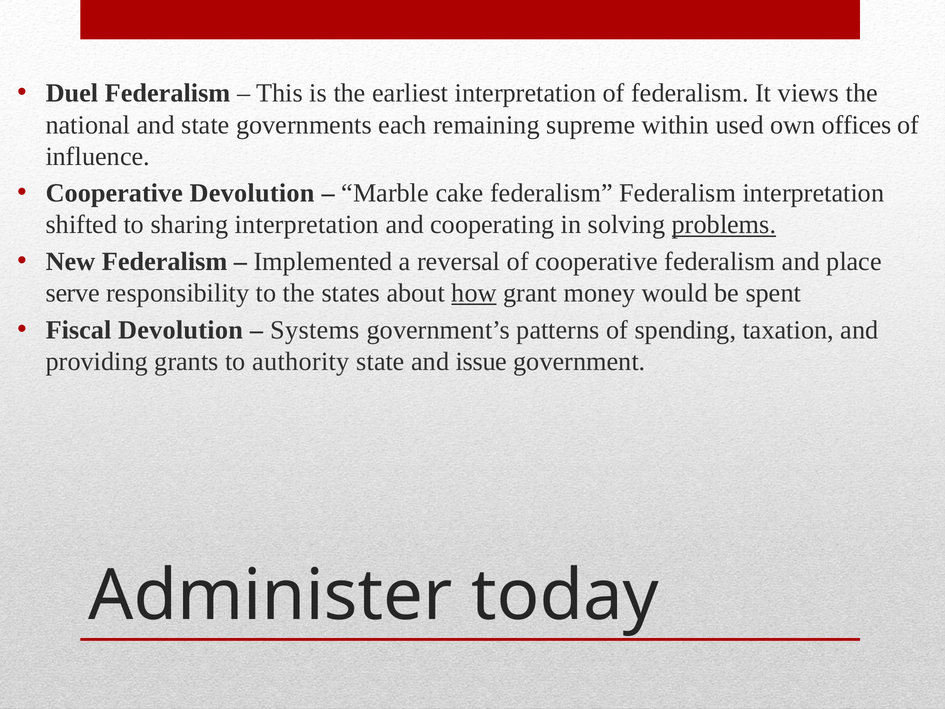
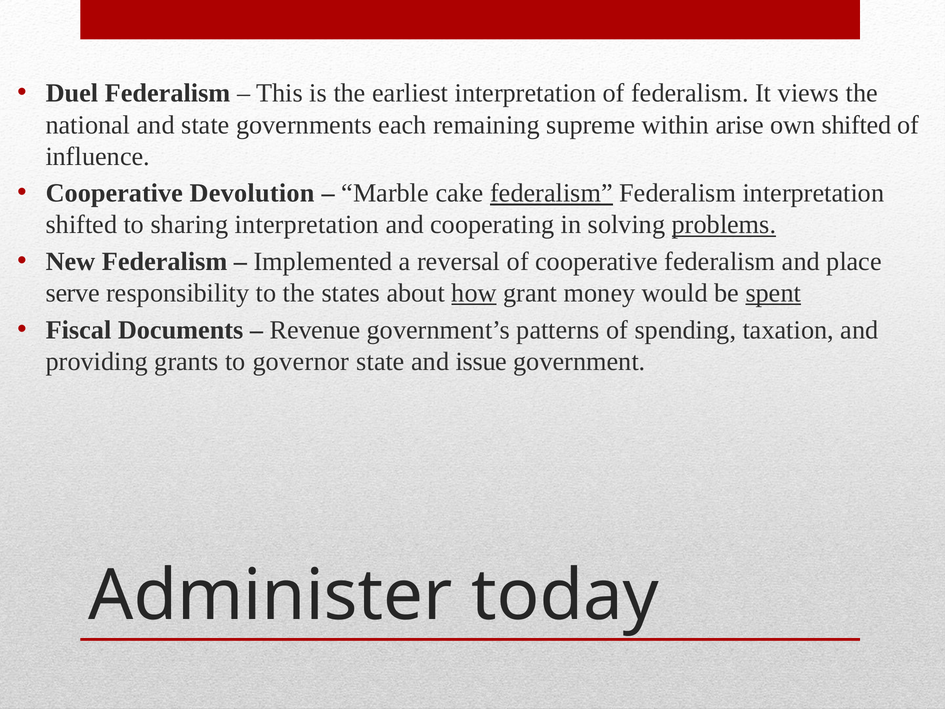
used: used -> arise (740, 125)
own offices: offices -> shifted (857, 125)
federalism underline: none -> present (551, 193)
spent underline: none -> present (773, 293)
Fiscal Devolution: Devolution -> Documents (181, 330)
Systems: Systems -> Revenue (315, 330)
authority: authority -> governor (301, 361)
